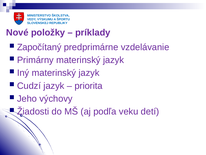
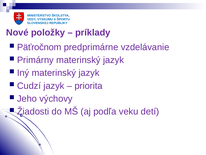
Započítaný: Započítaný -> Päťročnom (39, 47)
